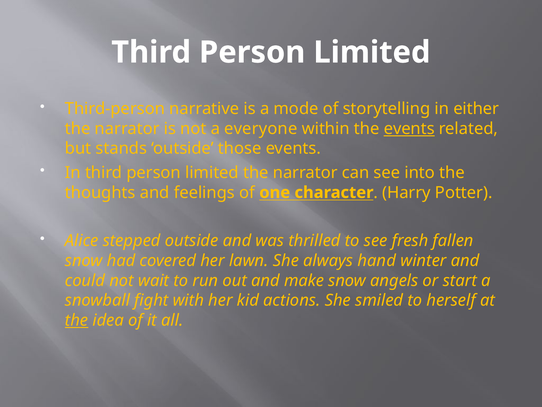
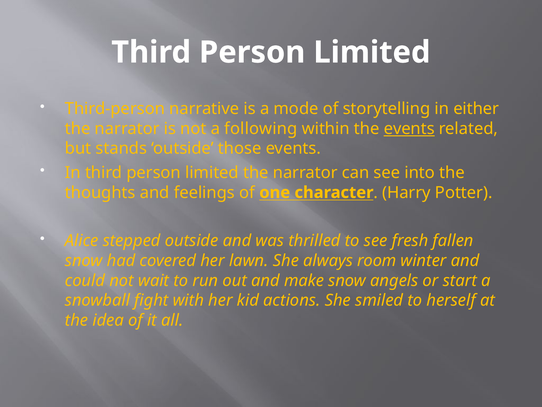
everyone: everyone -> following (261, 128)
hand: hand -> room (377, 260)
the underline: present -> none (77, 320)
